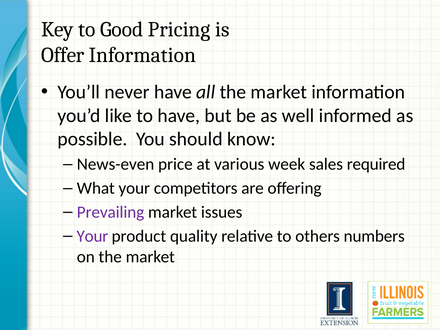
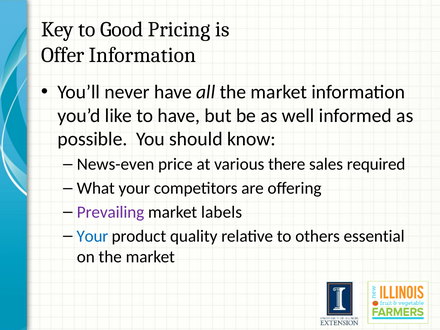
week: week -> there (287, 164)
issues: issues -> labels (222, 212)
Your colour: purple -> blue (92, 236)
numbers: numbers -> essential (374, 236)
